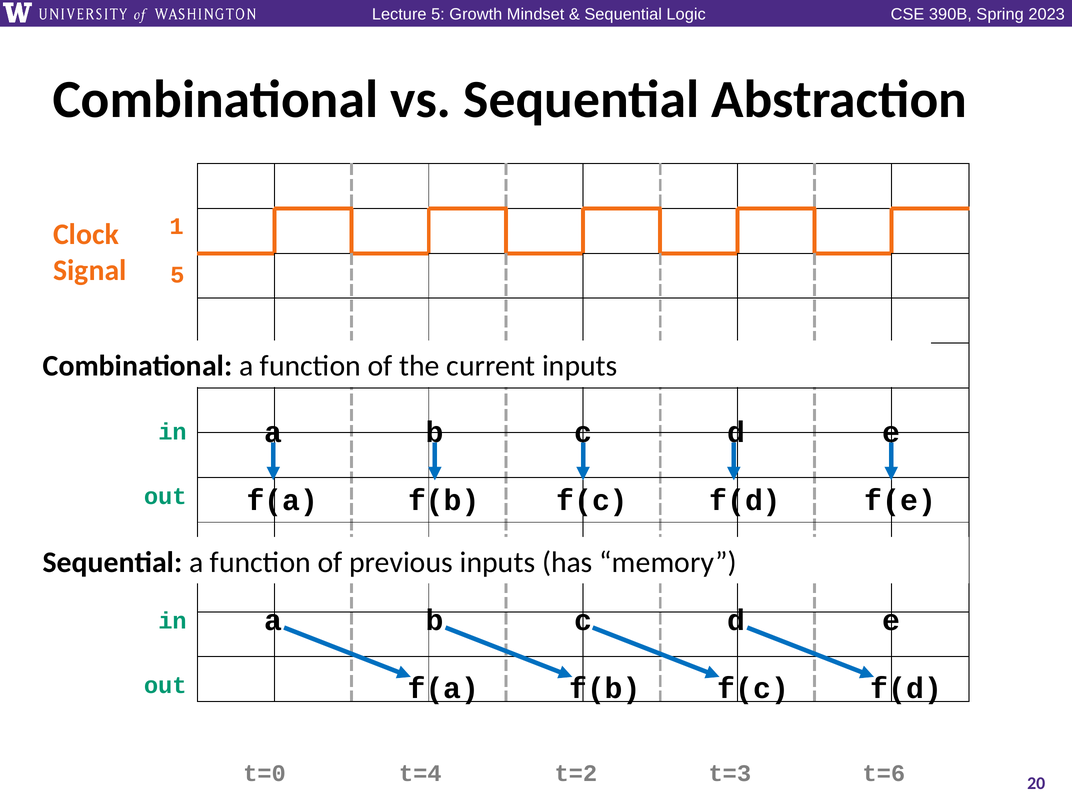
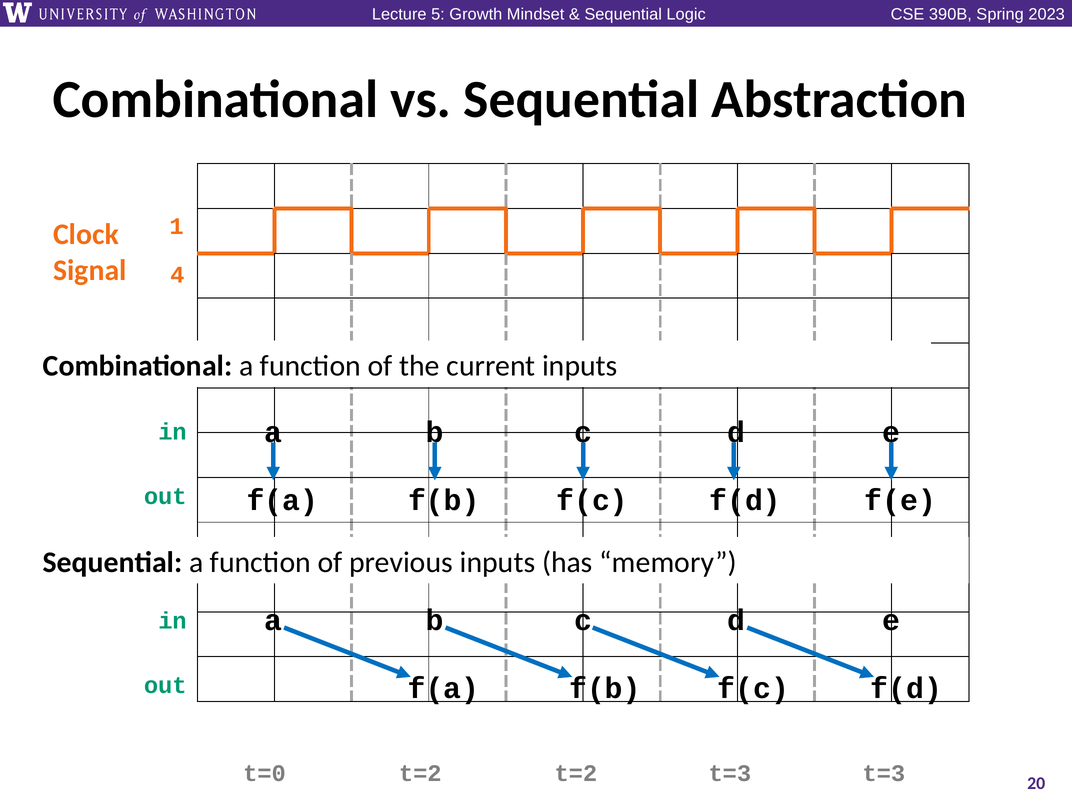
Signal 5: 5 -> 4 (177, 275)
t=4: t=4 -> t=2 (420, 773)
t=3 t=6: t=6 -> t=3 (884, 773)
